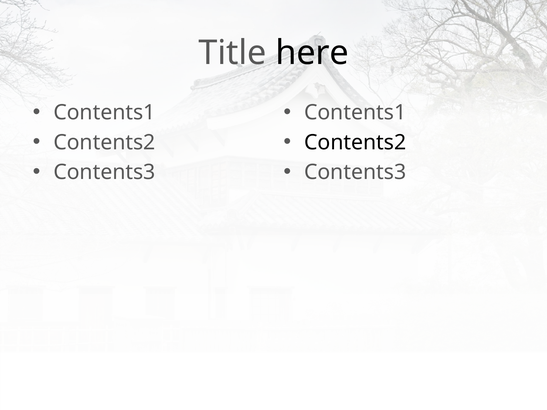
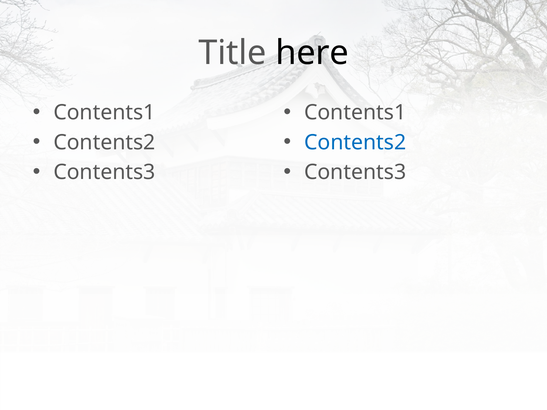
Contents2 colour: black -> blue (355, 143)
